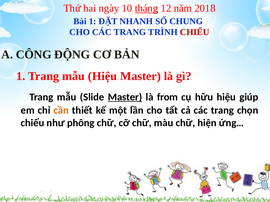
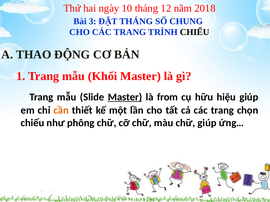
tháng underline: present -> none (146, 8)
Bài 1: 1 -> 3 (93, 21)
ĐẶT NHANH: NHANH -> THÁNG (136, 21)
CHIẾU colour: red -> black (195, 32)
CÔNG: CÔNG -> THAO (34, 55)
mẫu Hiệu: Hiệu -> Khối (103, 76)
chữ hiện: hiện -> giúp (207, 123)
